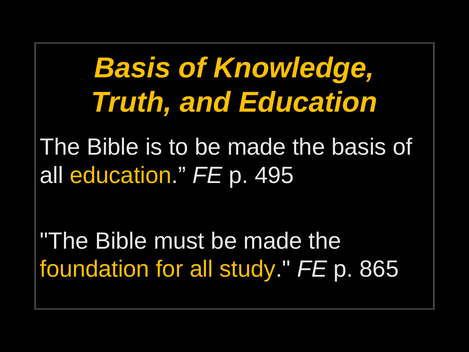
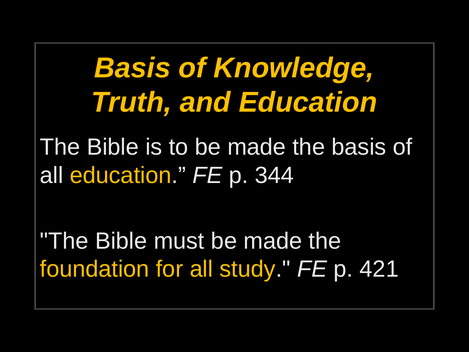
495: 495 -> 344 (274, 175)
865: 865 -> 421 (379, 269)
